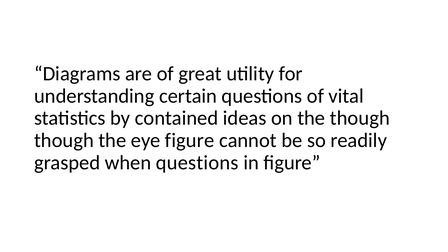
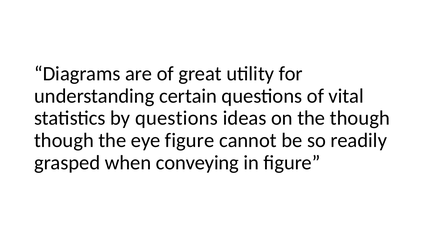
by contained: contained -> questions (176, 118)
when questions: questions -> conveying (197, 163)
